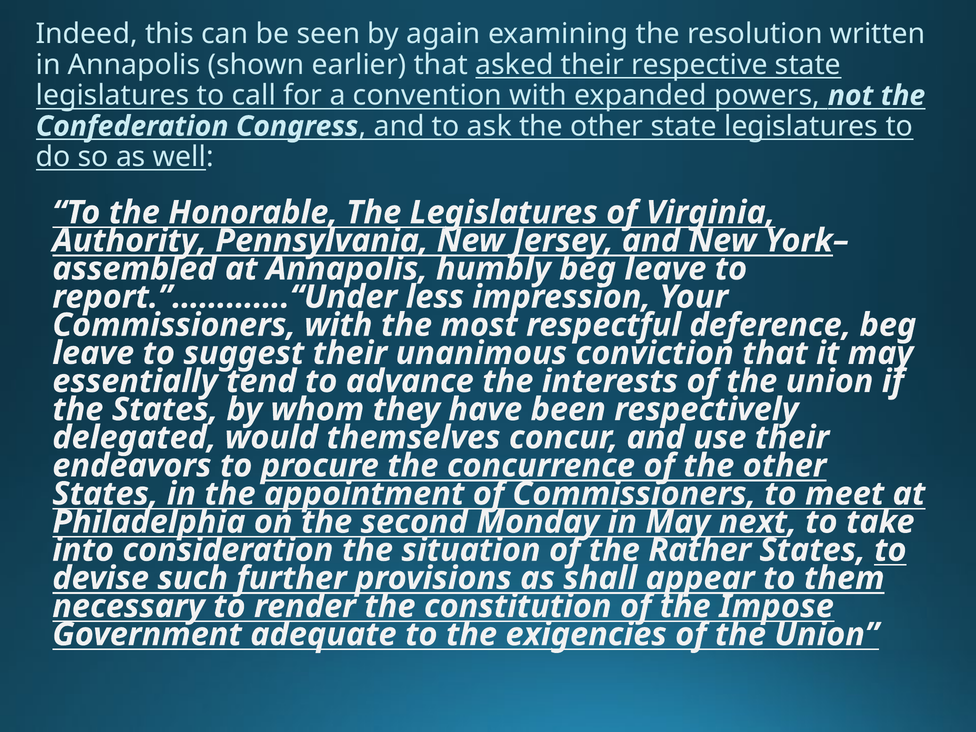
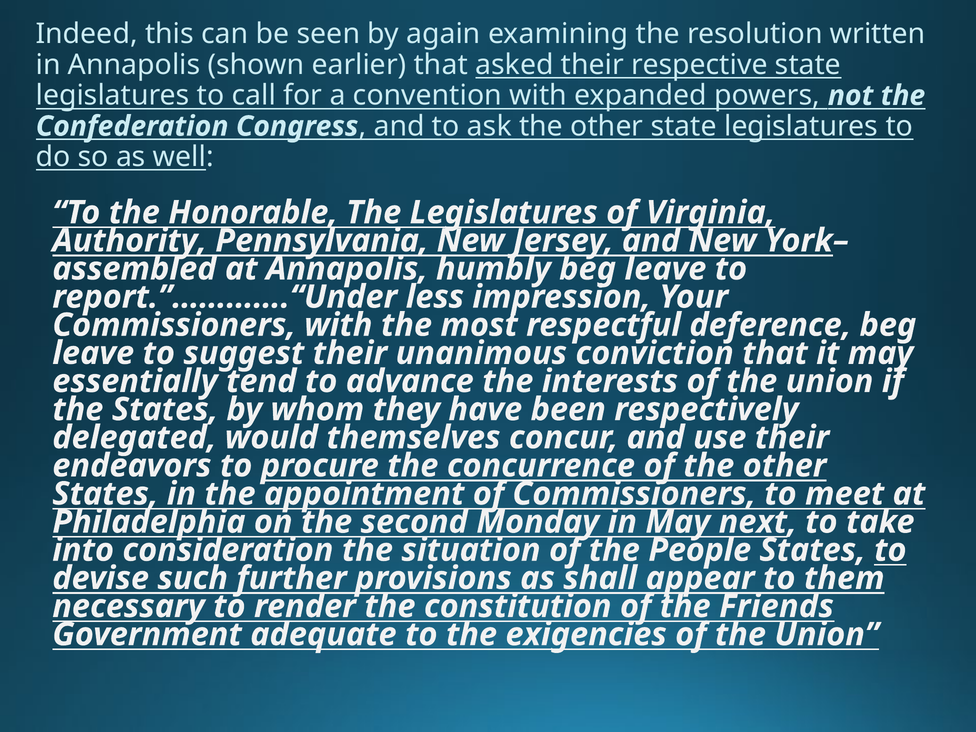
Rather: Rather -> People (700, 550)
Impose: Impose -> Friends (777, 606)
